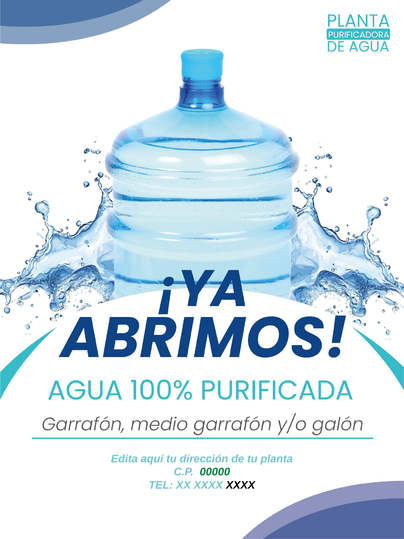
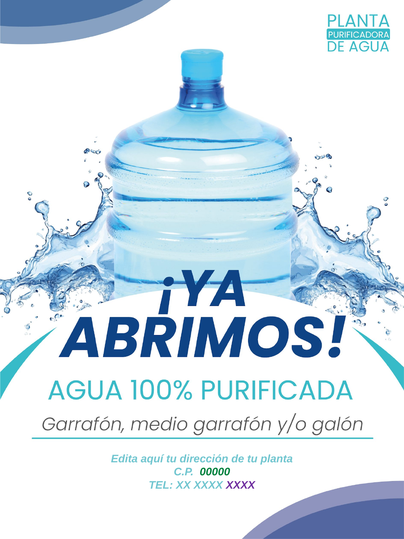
XXXX colour: black -> purple (241, 485)
